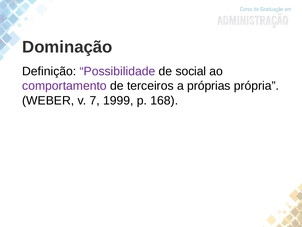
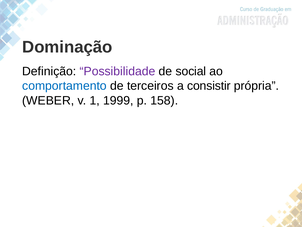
comportamento colour: purple -> blue (64, 86)
próprias: próprias -> consistir (209, 86)
7: 7 -> 1 (95, 100)
168: 168 -> 158 (164, 100)
